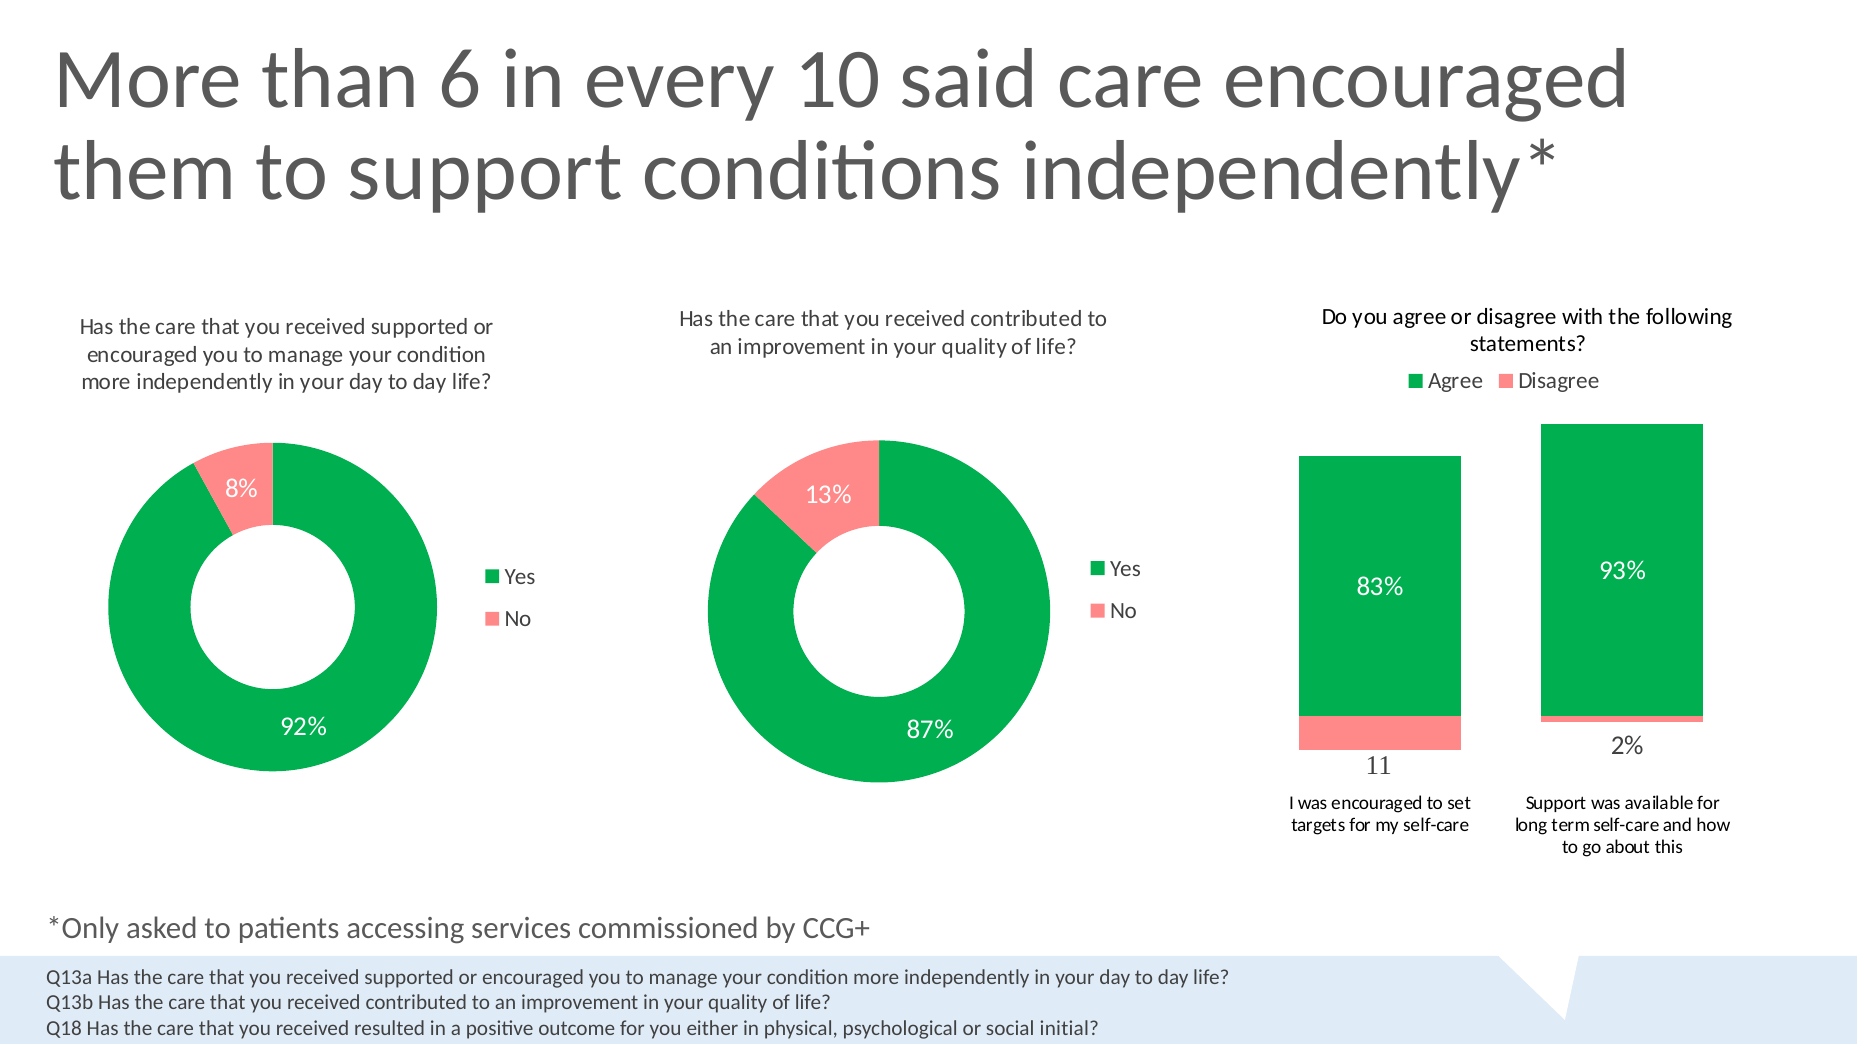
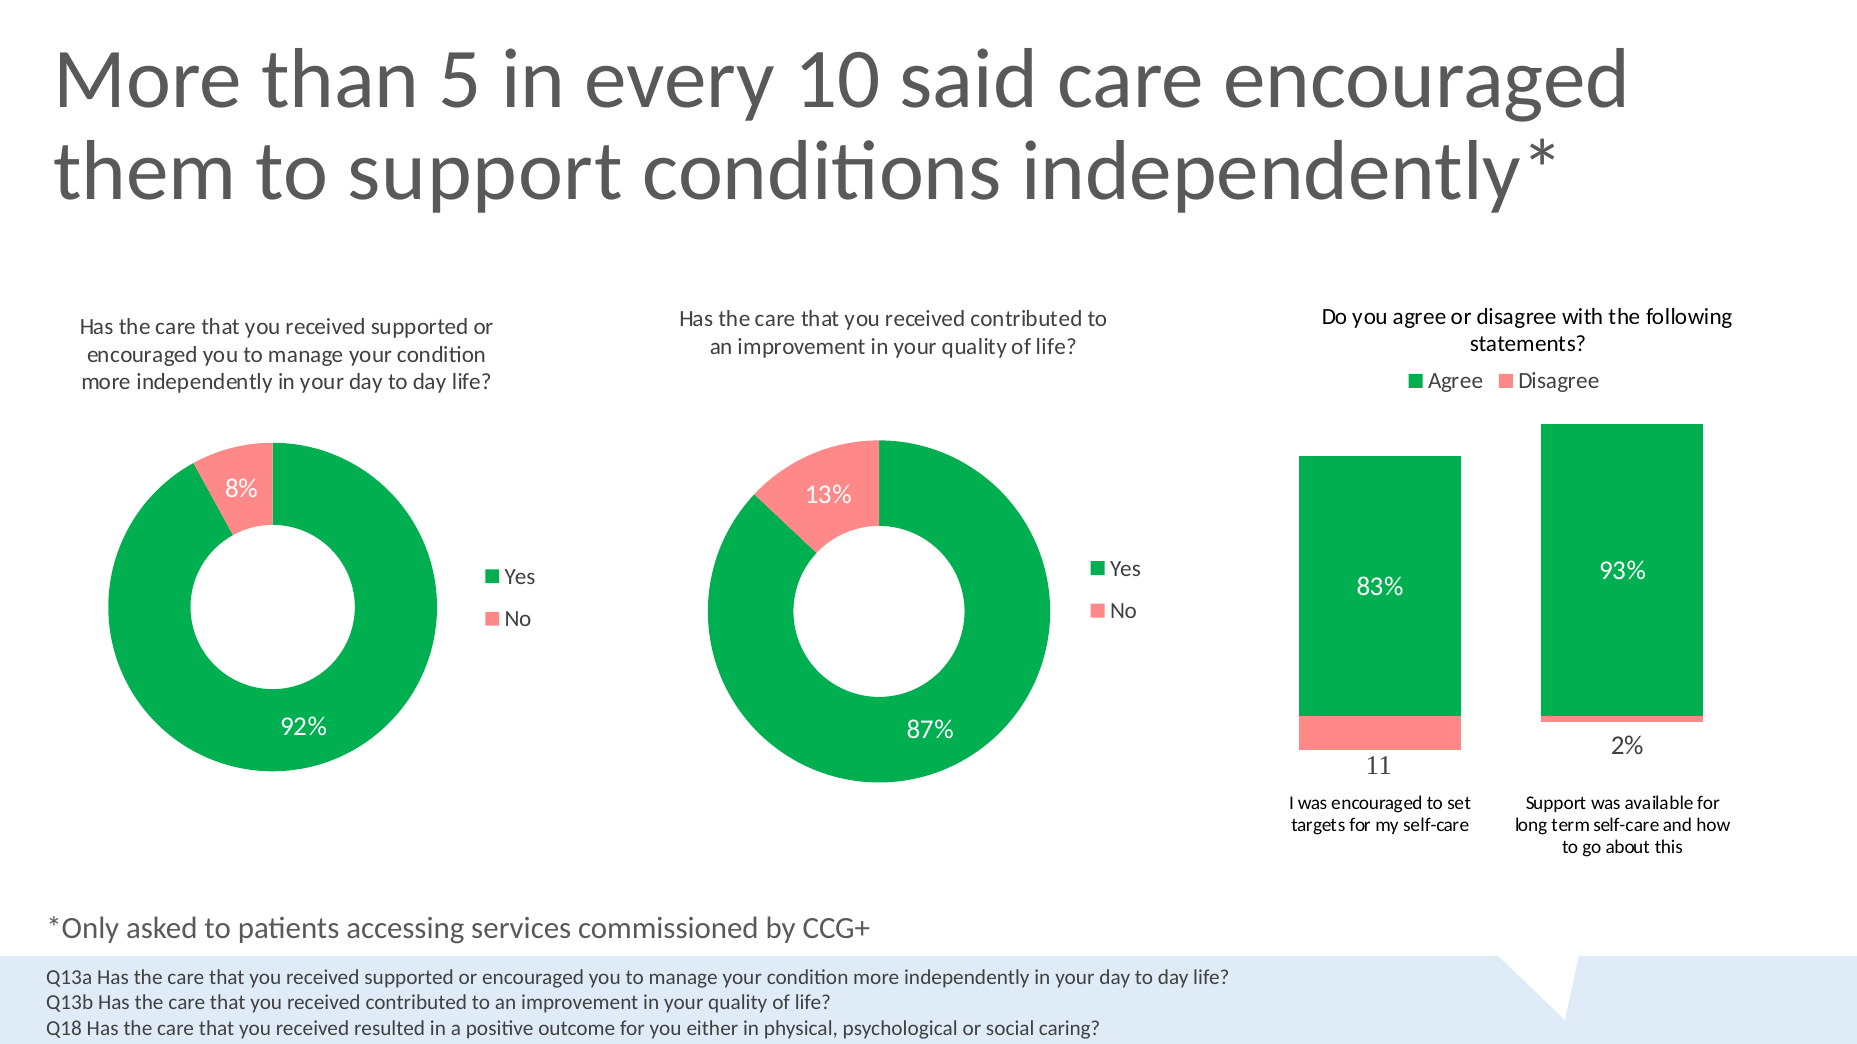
6: 6 -> 5 (460, 79)
initial: initial -> caring (1070, 1029)
